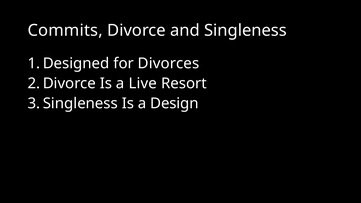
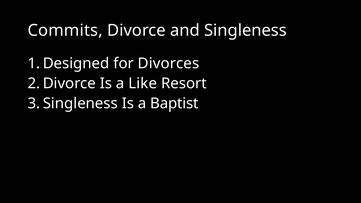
Live: Live -> Like (143, 83)
Design: Design -> Baptist (174, 103)
